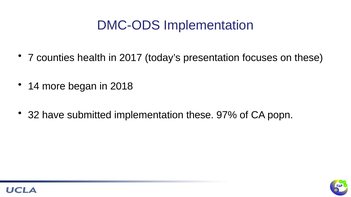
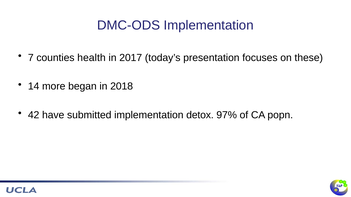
32: 32 -> 42 (34, 115)
implementation these: these -> detox (200, 115)
